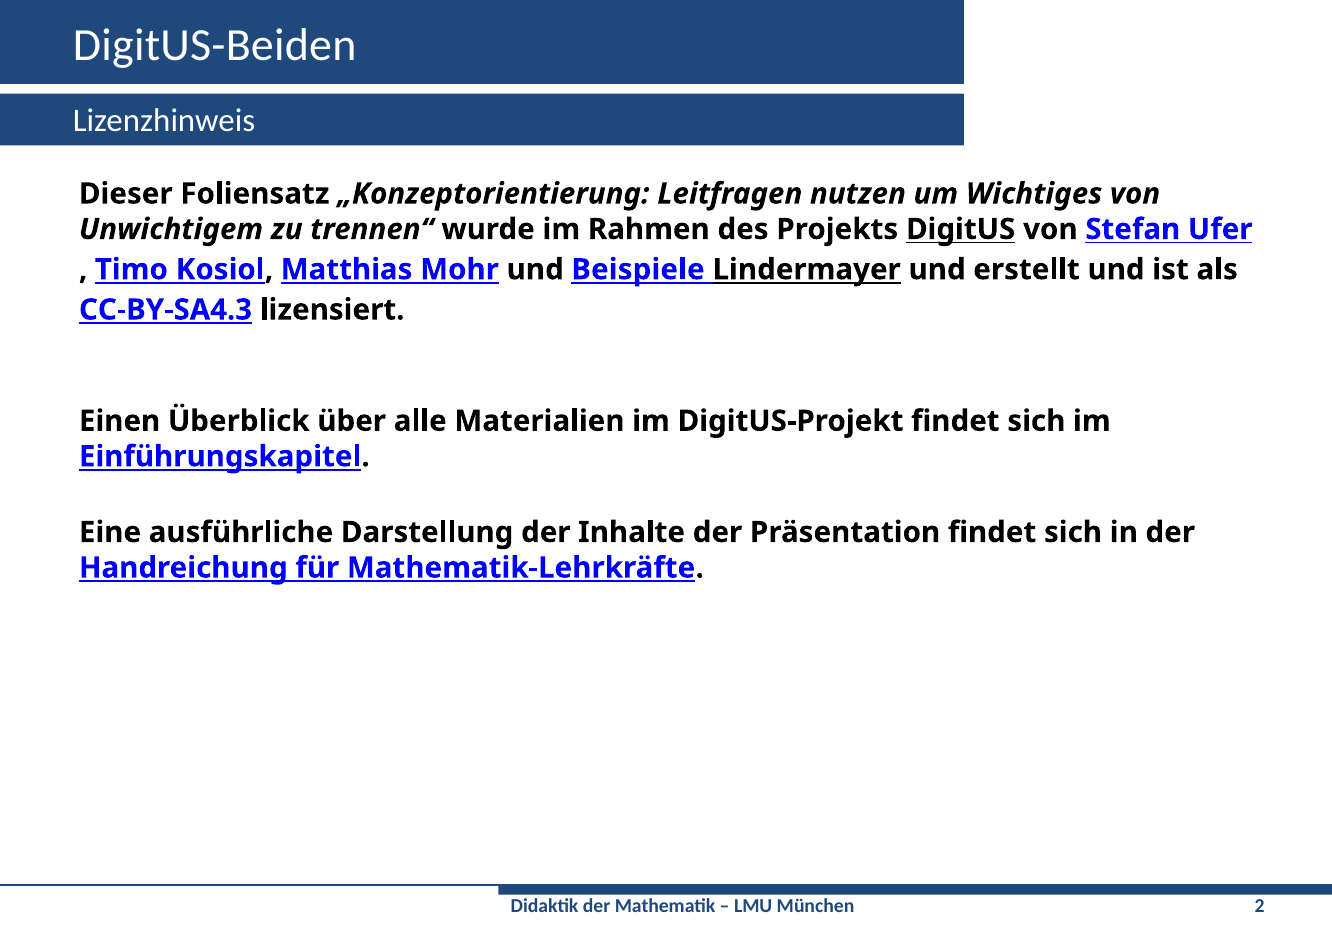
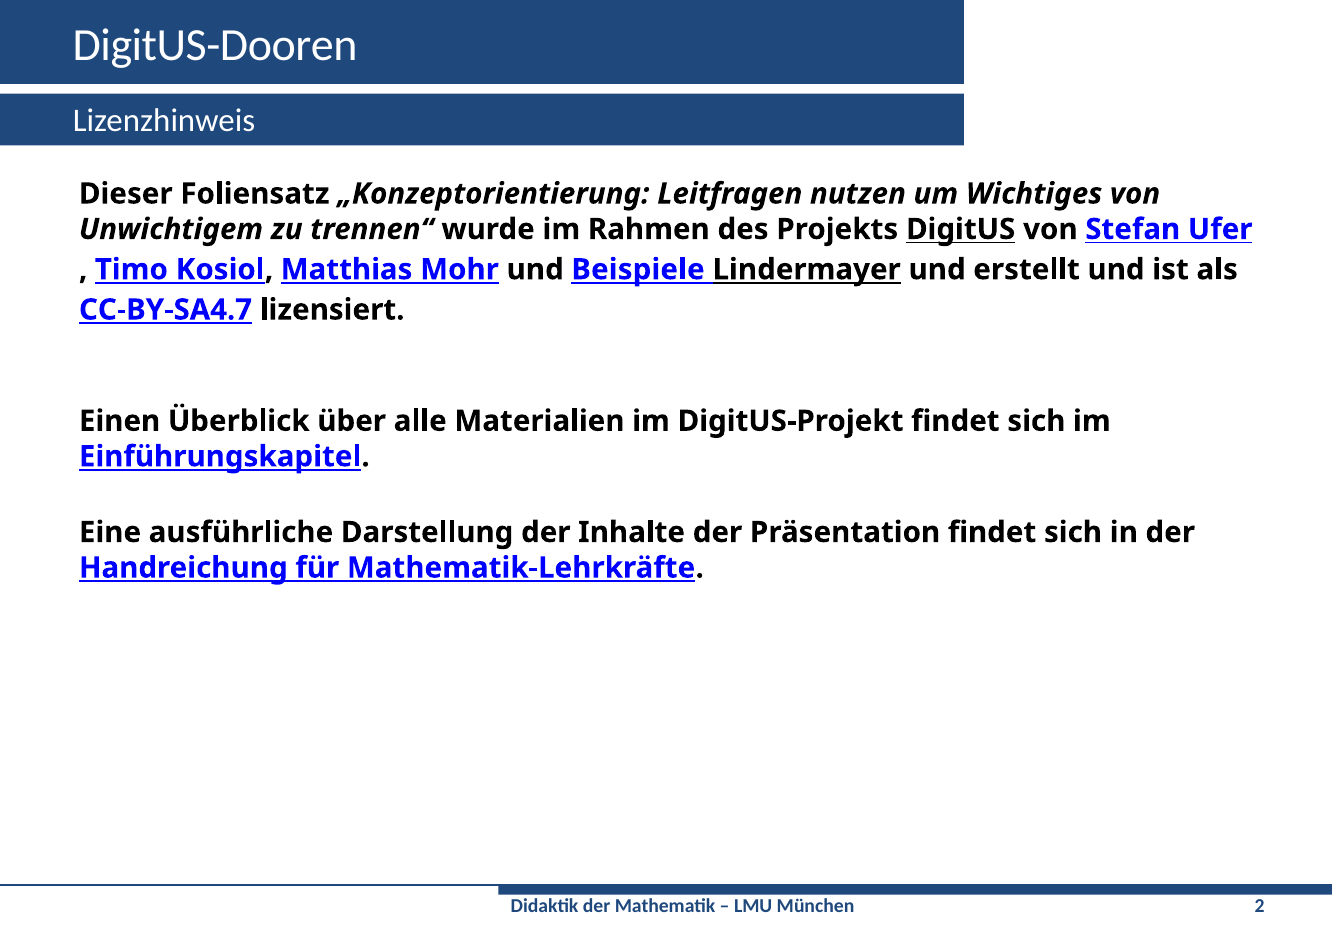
DigitUS-Beiden: DigitUS-Beiden -> DigitUS-Dooren (215, 45)
CC-BY-SA4.3: CC-BY-SA4.3 -> CC-BY-SA4.7 (166, 310)
